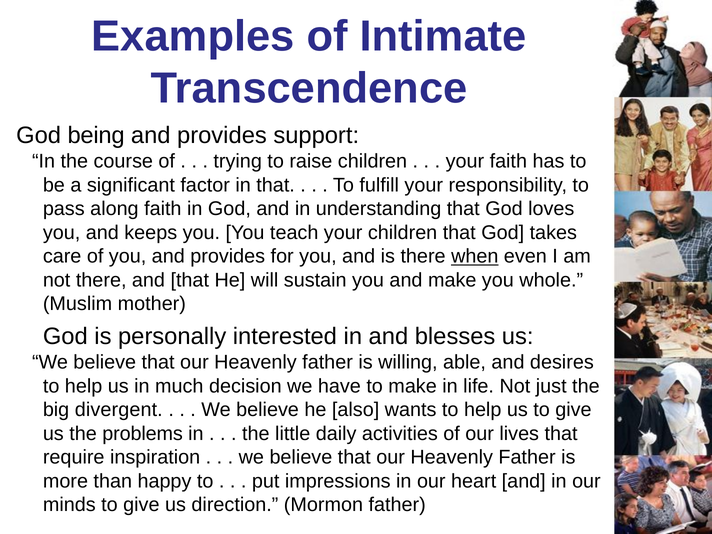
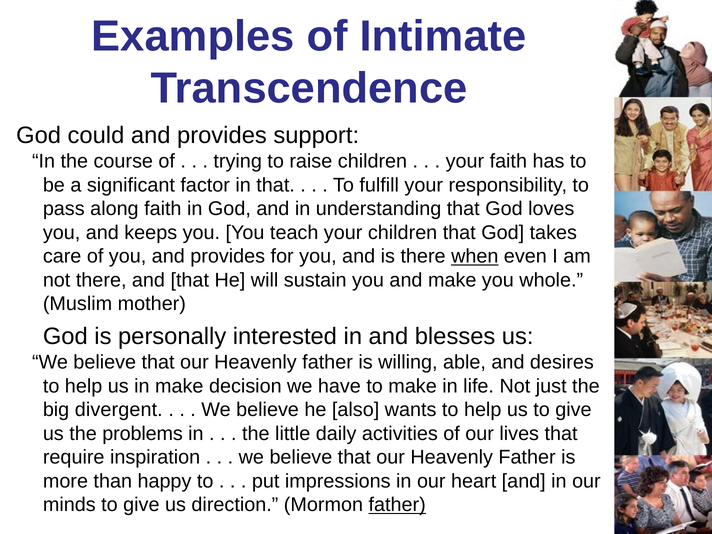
being: being -> could (96, 136)
in much: much -> make (179, 386)
father underline: none -> present (397, 505)
